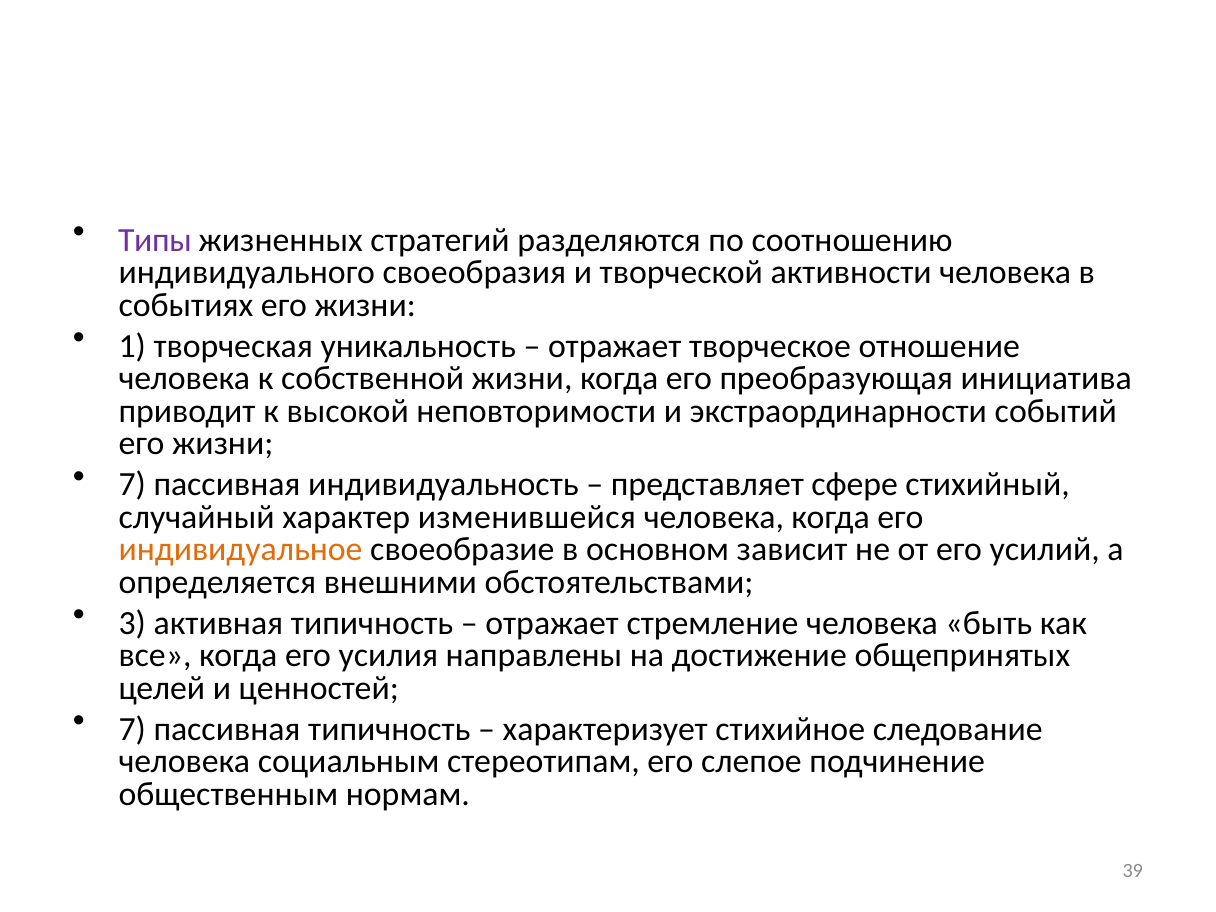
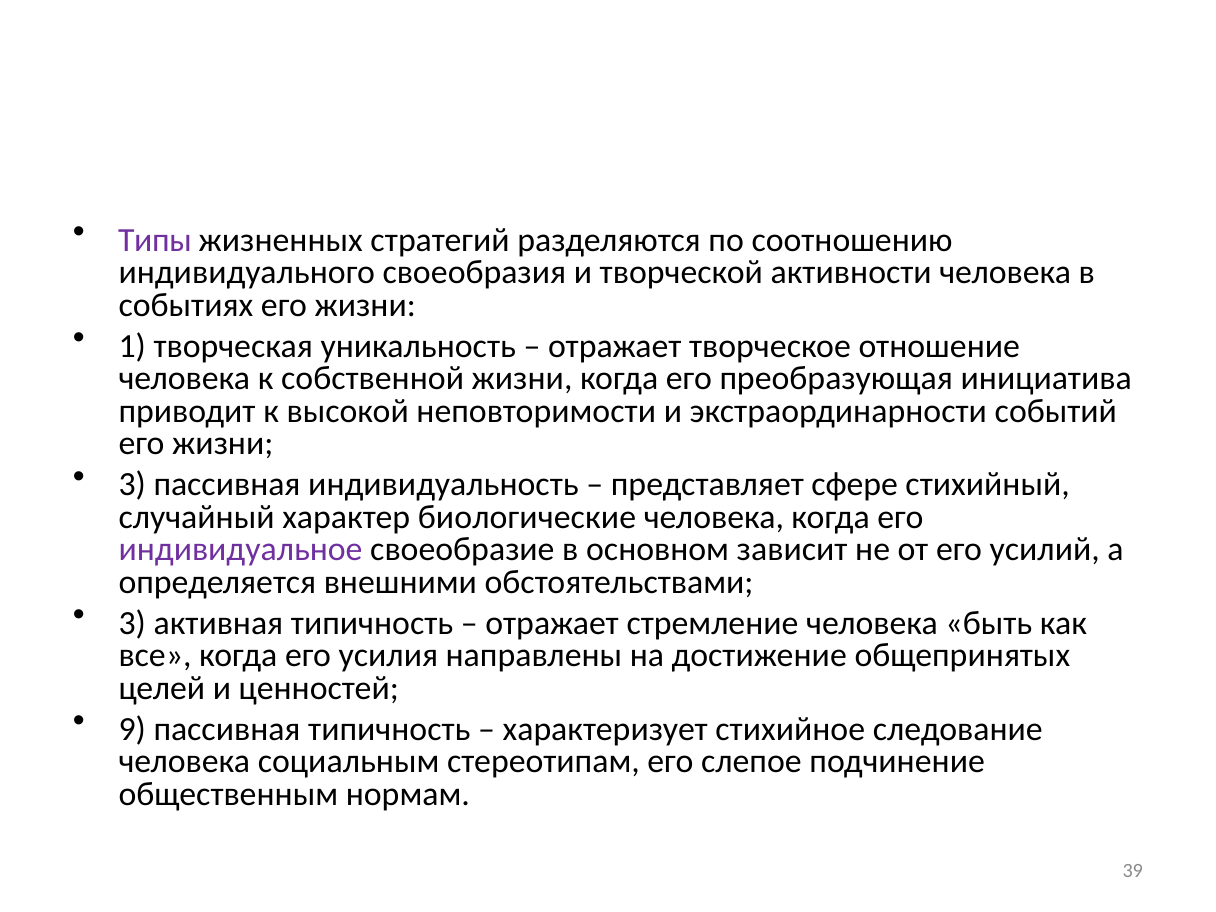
7: 7 -> 3 (132, 485)
изменившейся: изменившейся -> биологические (527, 517)
индивидуальное colour: orange -> purple (241, 550)
7: 7 -> 9 (132, 729)
